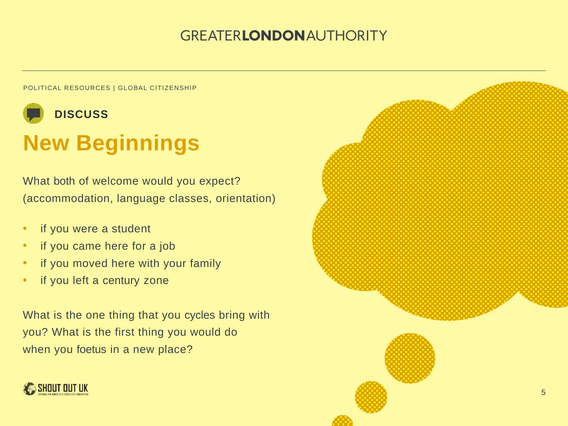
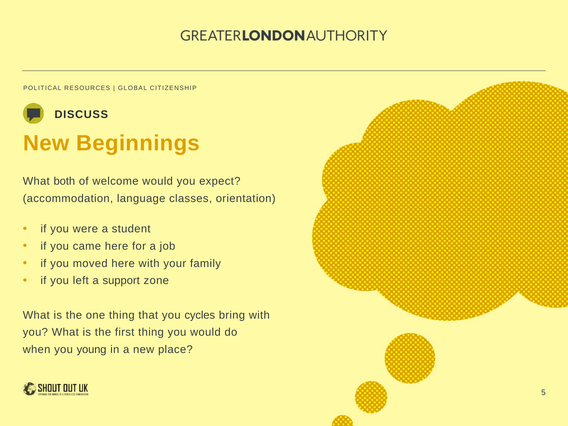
century: century -> support (121, 281)
foetus: foetus -> young (92, 349)
